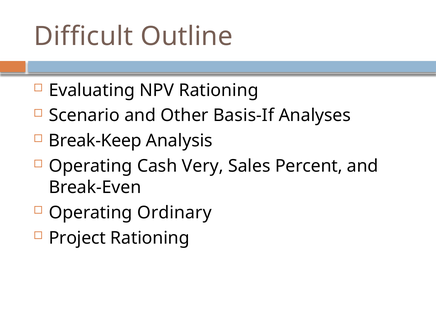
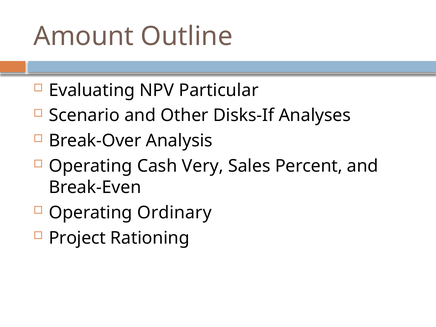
Difficult: Difficult -> Amount (84, 36)
NPV Rationing: Rationing -> Particular (219, 90)
Basis-If: Basis-If -> Disks-If (244, 116)
Break-Keep: Break-Keep -> Break-Over (95, 141)
